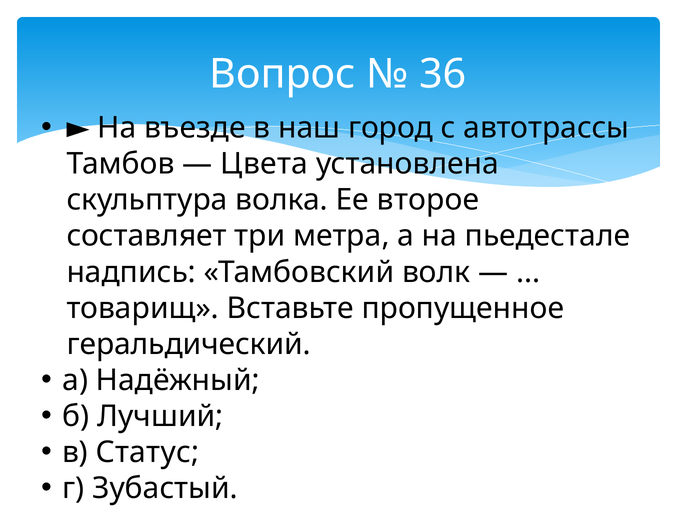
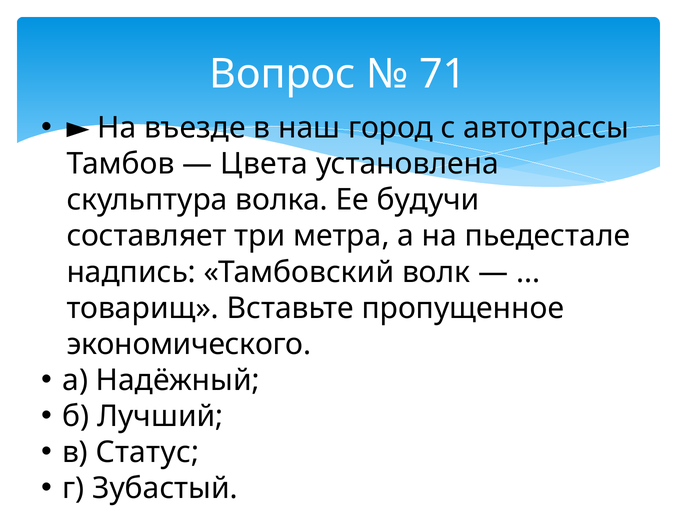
36: 36 -> 71 (443, 74)
второе: второе -> будучи (428, 200)
геральдический: геральдический -> экономического (189, 344)
